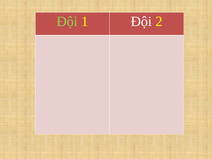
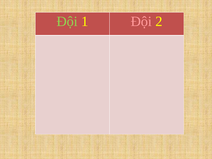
Đội colour: white -> pink (141, 21)
